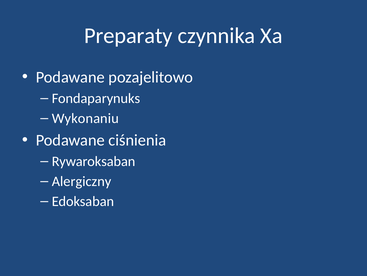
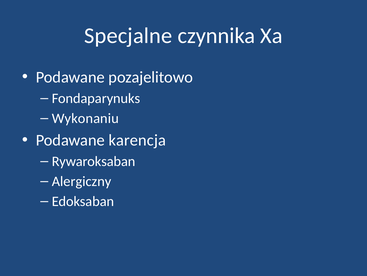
Preparaty: Preparaty -> Specjalne (128, 36)
ciśnienia: ciśnienia -> karencja (137, 140)
